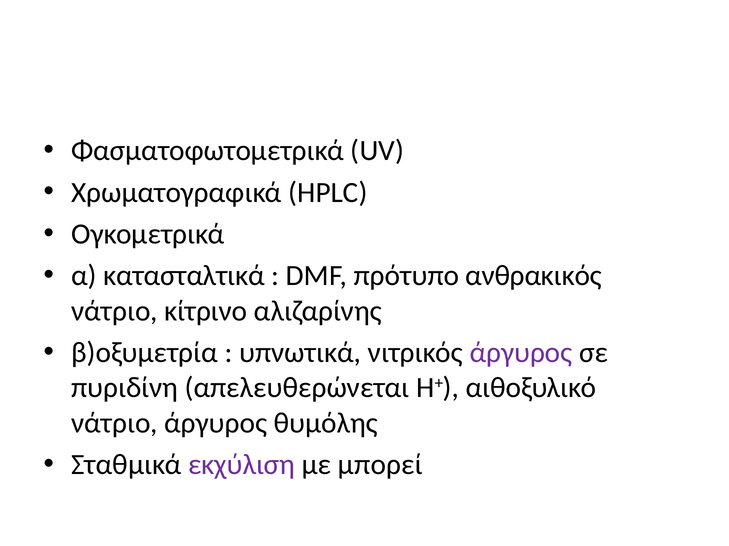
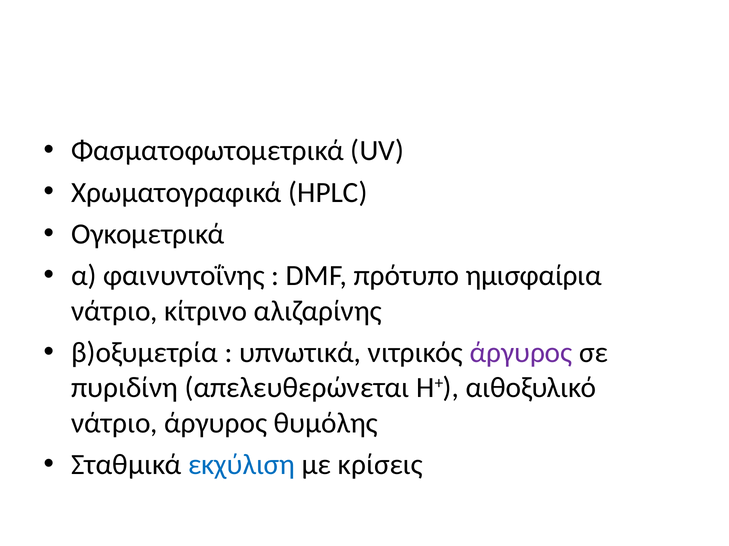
κατασταλτικά: κατασταλτικά -> φαινυντοΐνης (184, 276)
ανθρακικός: ανθρακικός -> ημισφαίρια (534, 276)
εκχύλιση colour: purple -> blue (242, 465)
μπορεί: μπορεί -> κρίσεις (380, 465)
